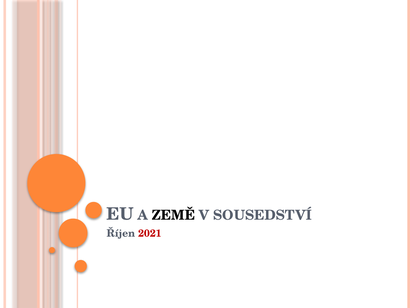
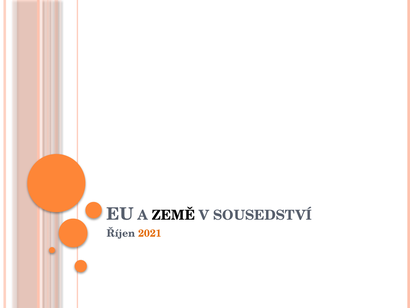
2021 colour: red -> orange (150, 233)
